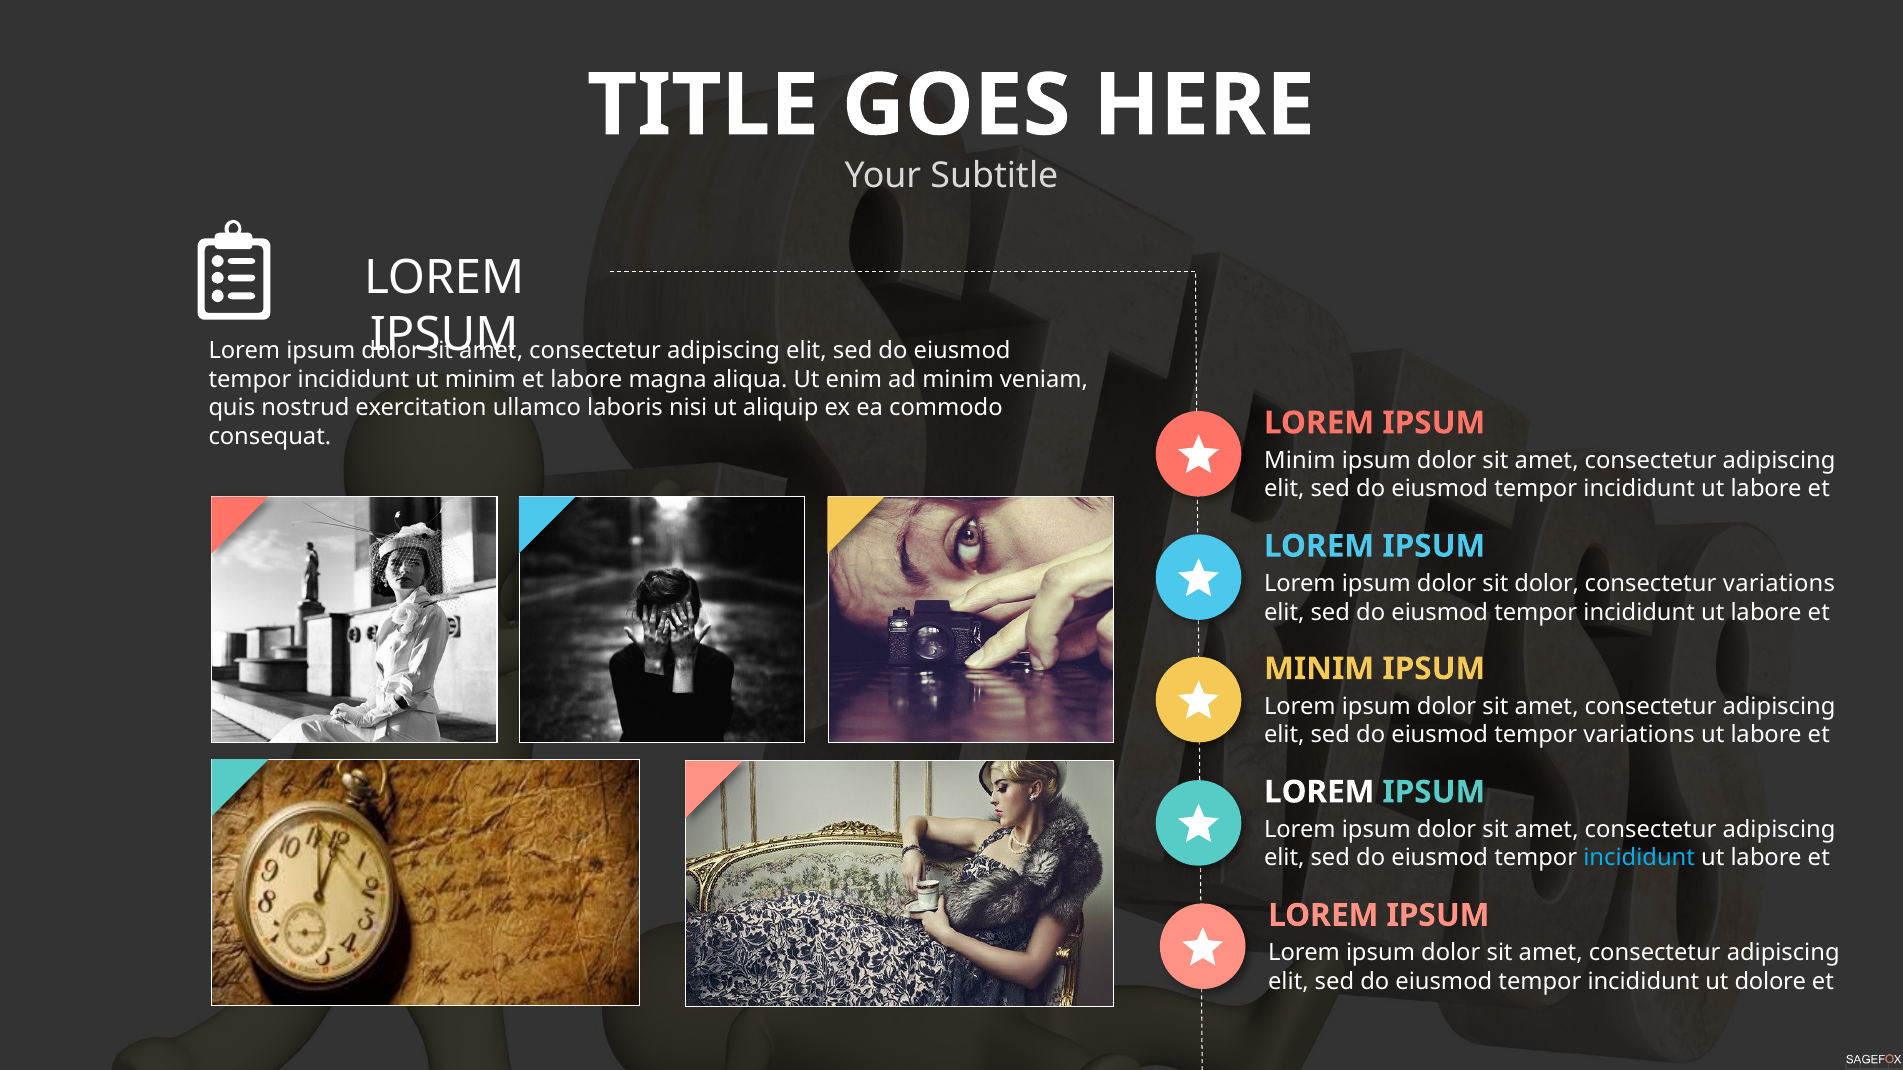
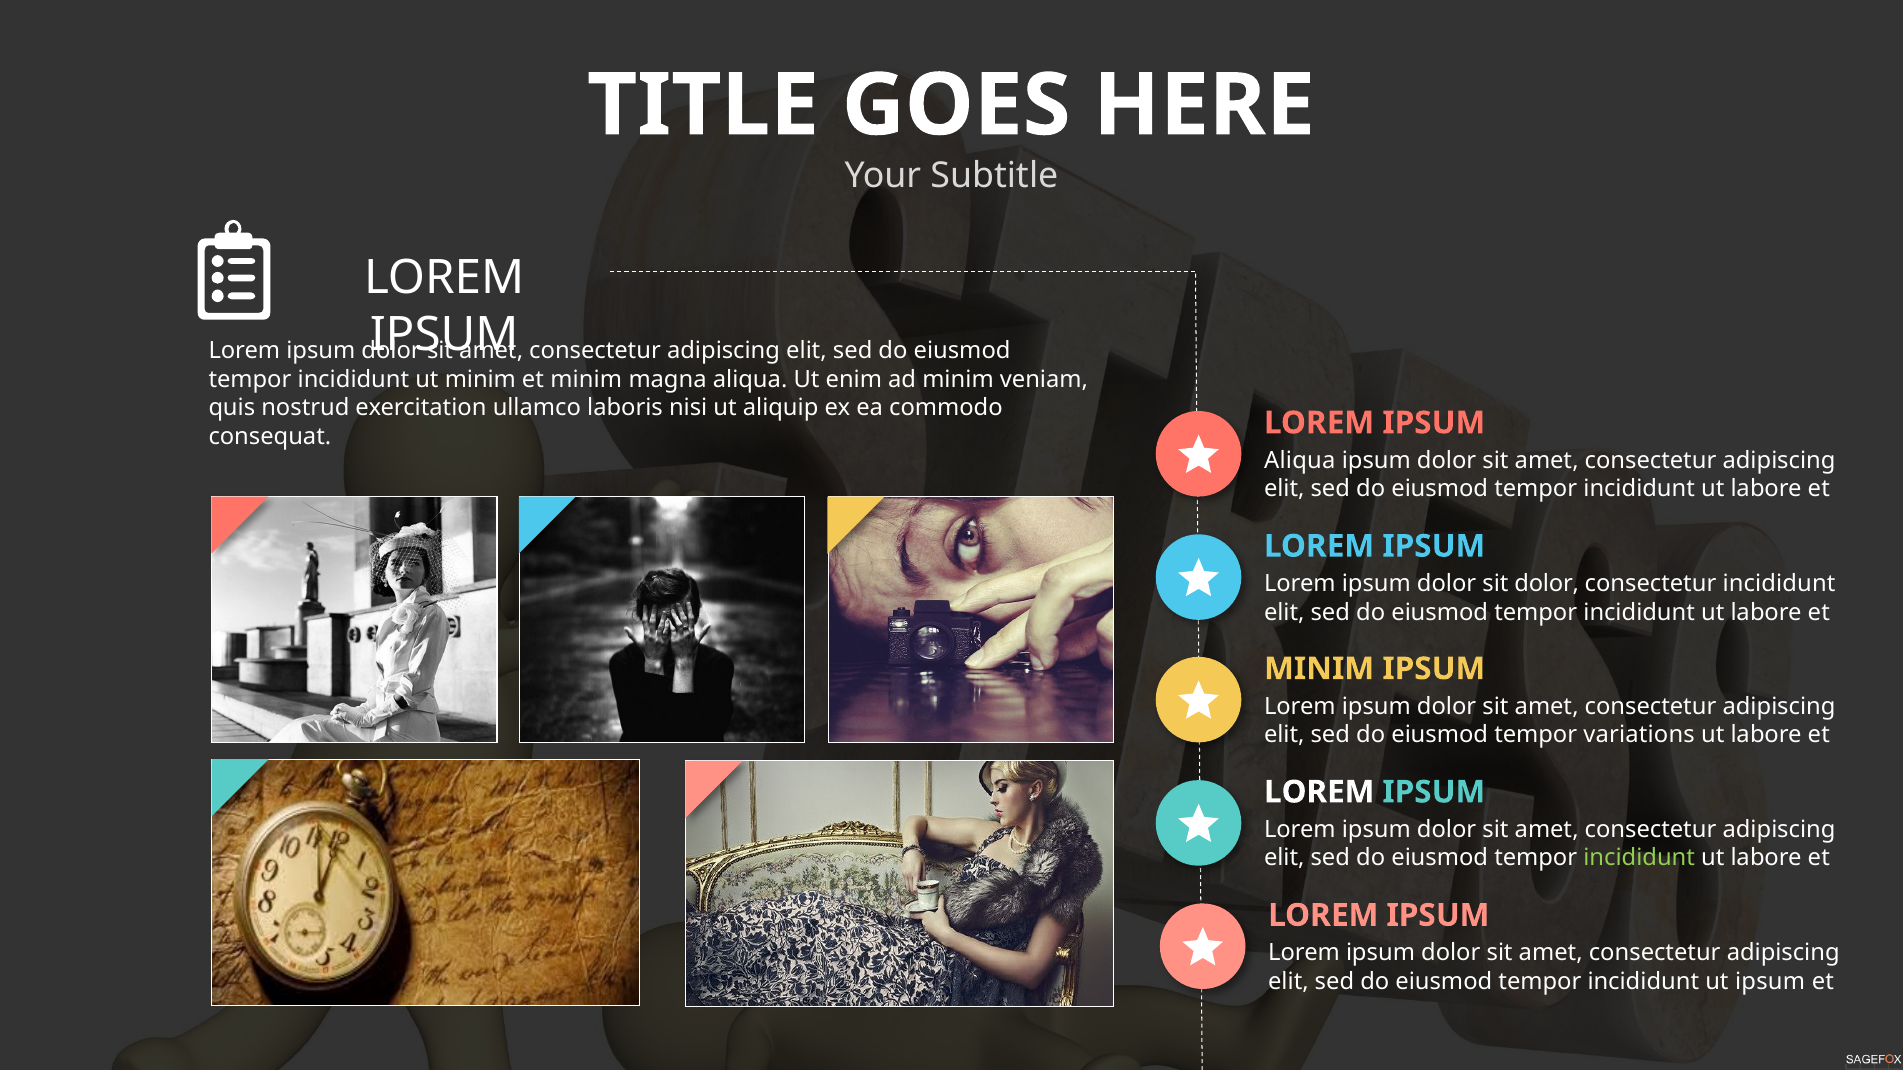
labore: labore -> minim (586, 380)
Minim: Minim -> Aliqua (1300, 461)
consectetur variations: variations -> incididunt (1779, 584)
incididunt colour: light blue -> light green (1639, 858)
ut dolore: dolore -> ipsum (1770, 982)
